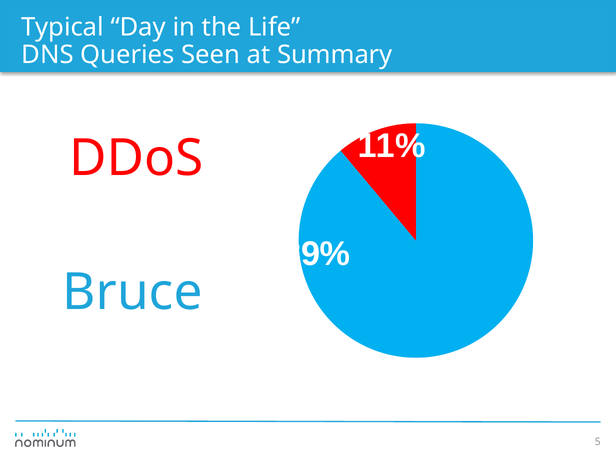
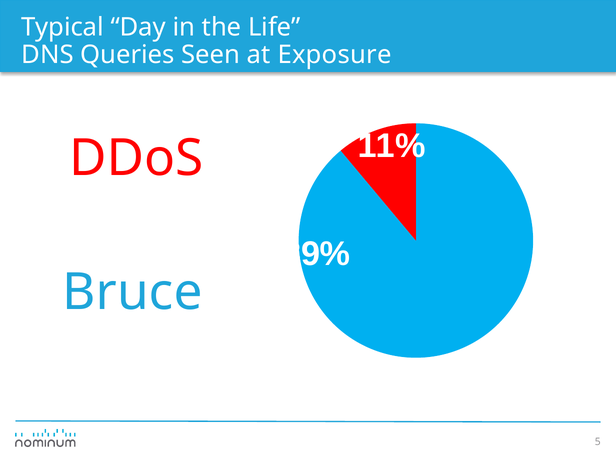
Summary: Summary -> Exposure (335, 55)
